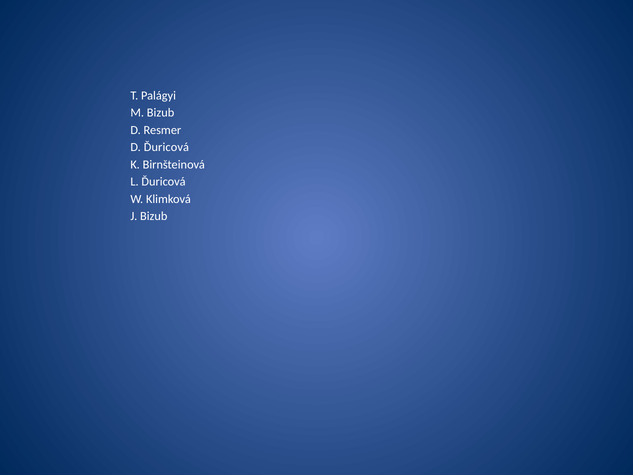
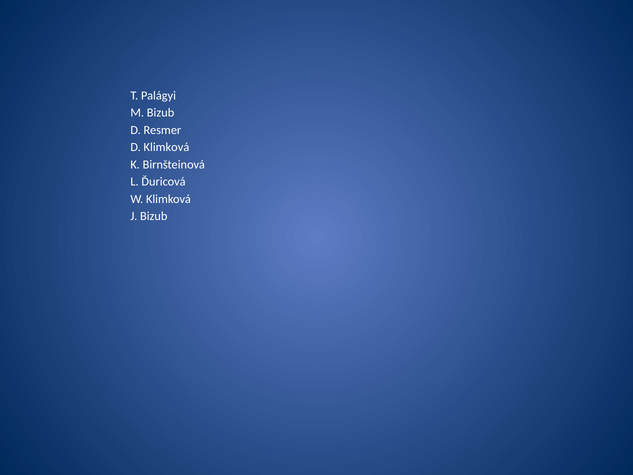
D Ďuricová: Ďuricová -> Klimková (166, 147)
